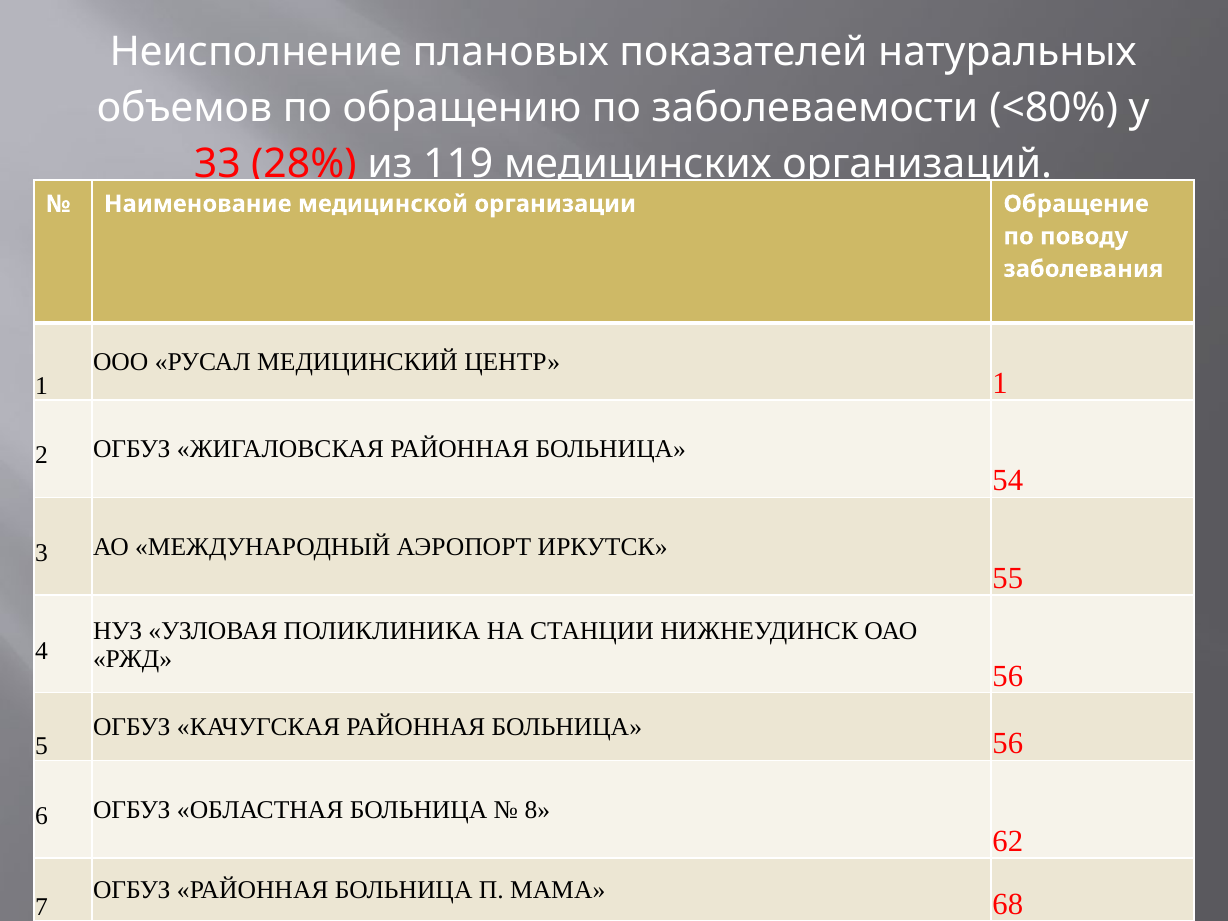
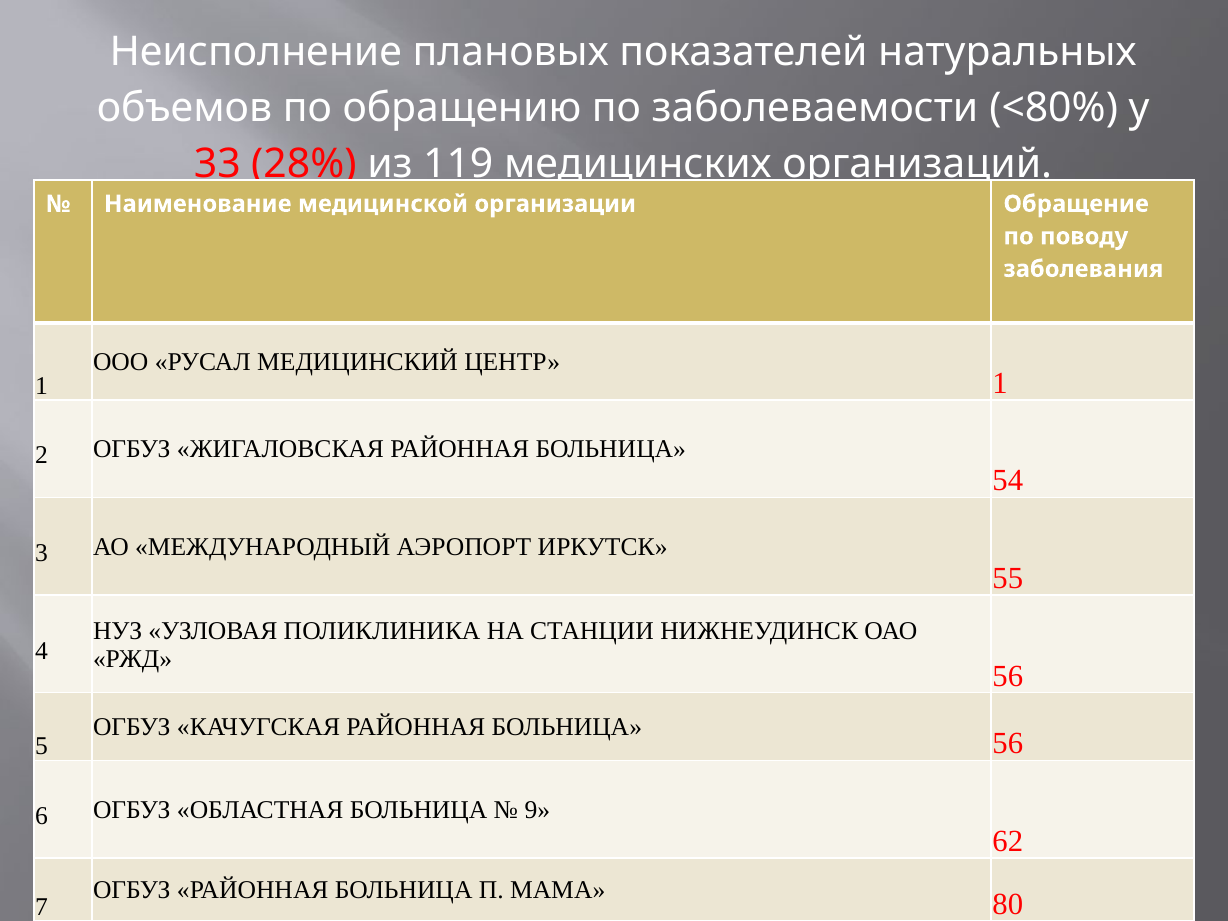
8: 8 -> 9 (537, 810)
68: 68 -> 80 (1008, 904)
